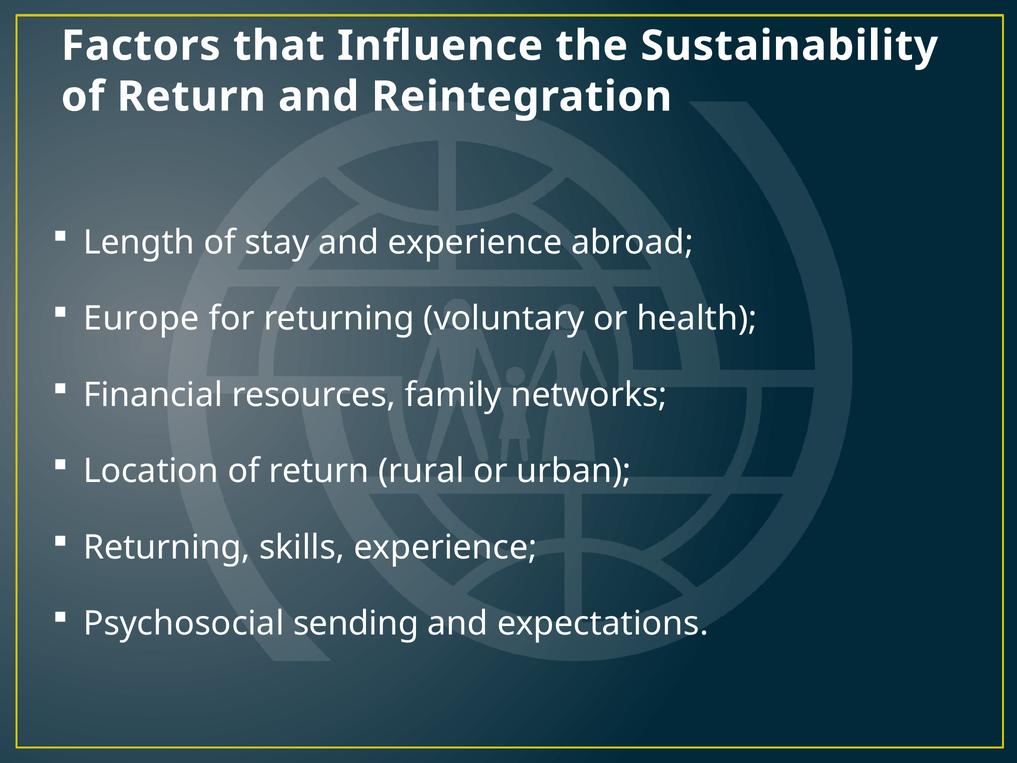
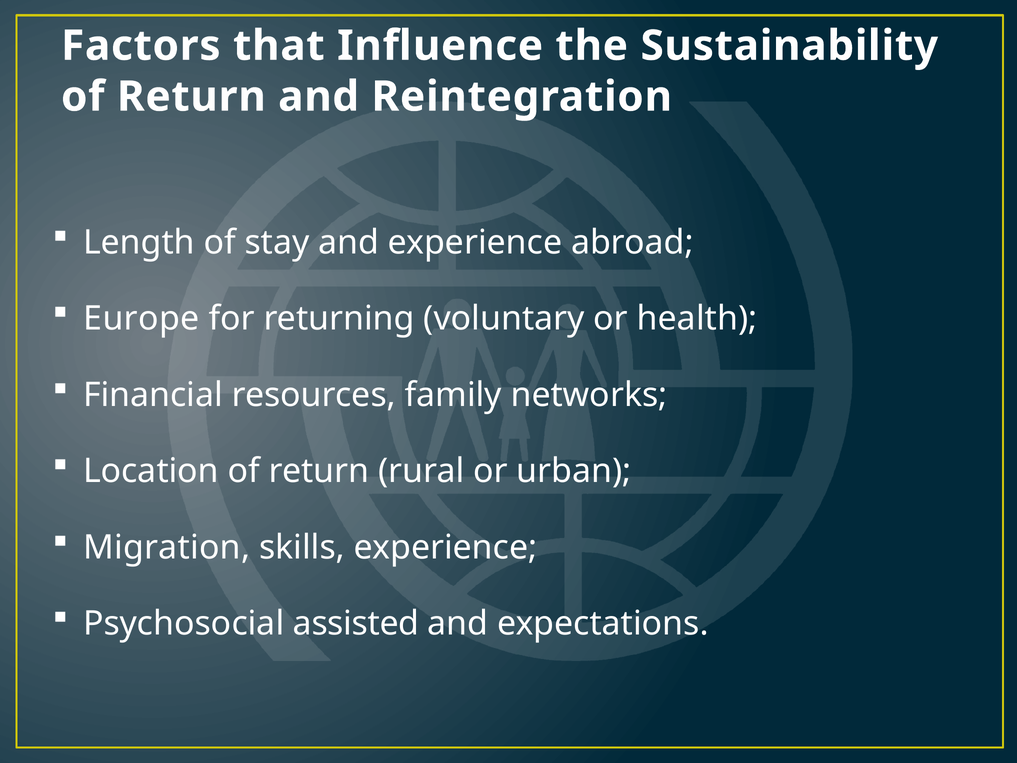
Returning: Returning -> Migration (167, 547)
sending: sending -> assisted (356, 623)
